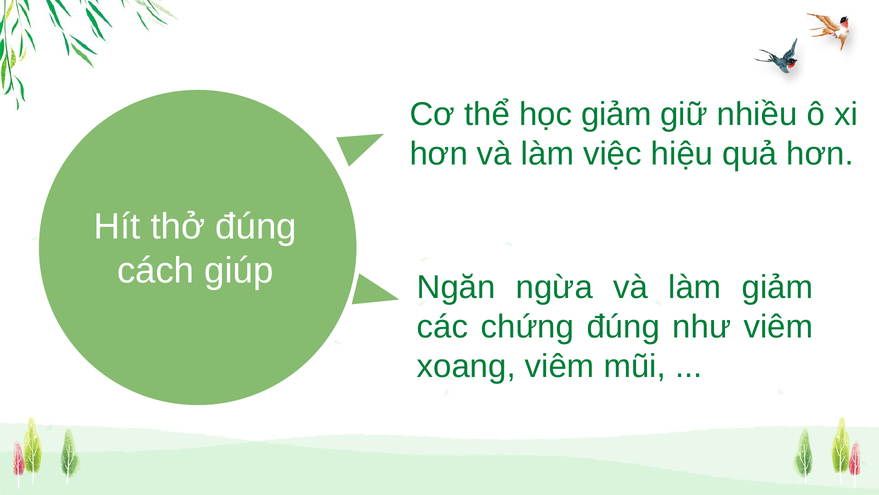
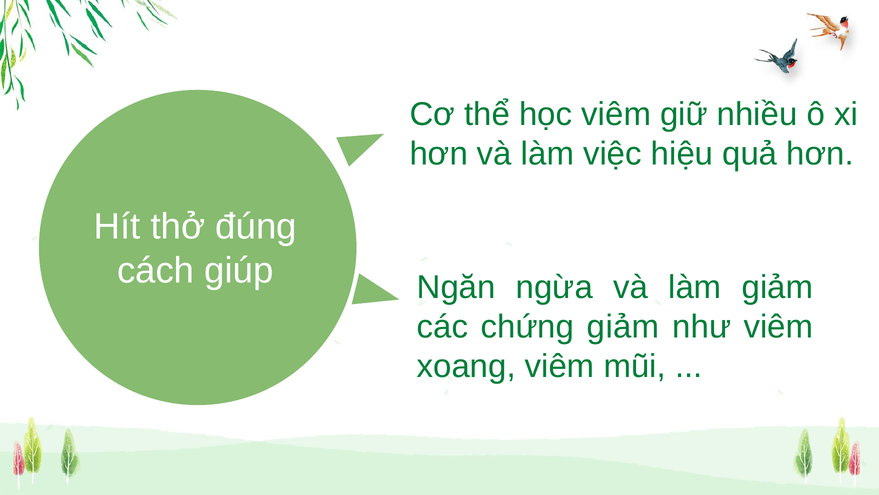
học giảm: giảm -> viêm (616, 114)
chứng đúng: đúng -> giảm (623, 326)
